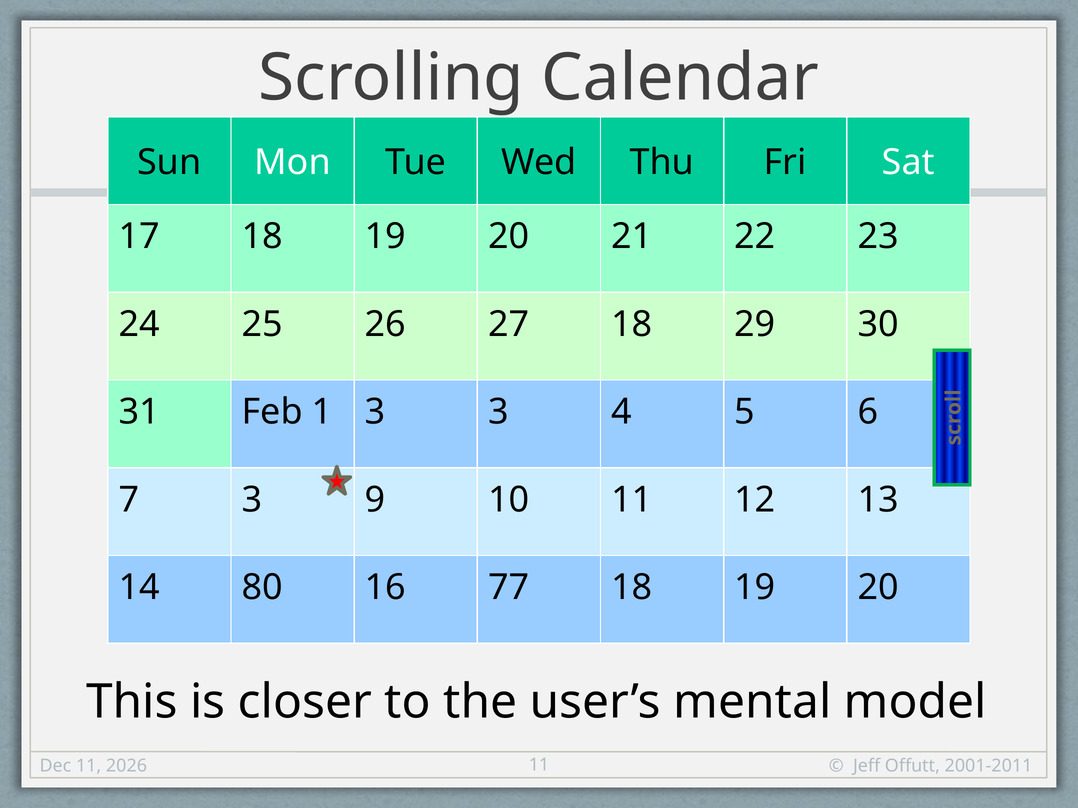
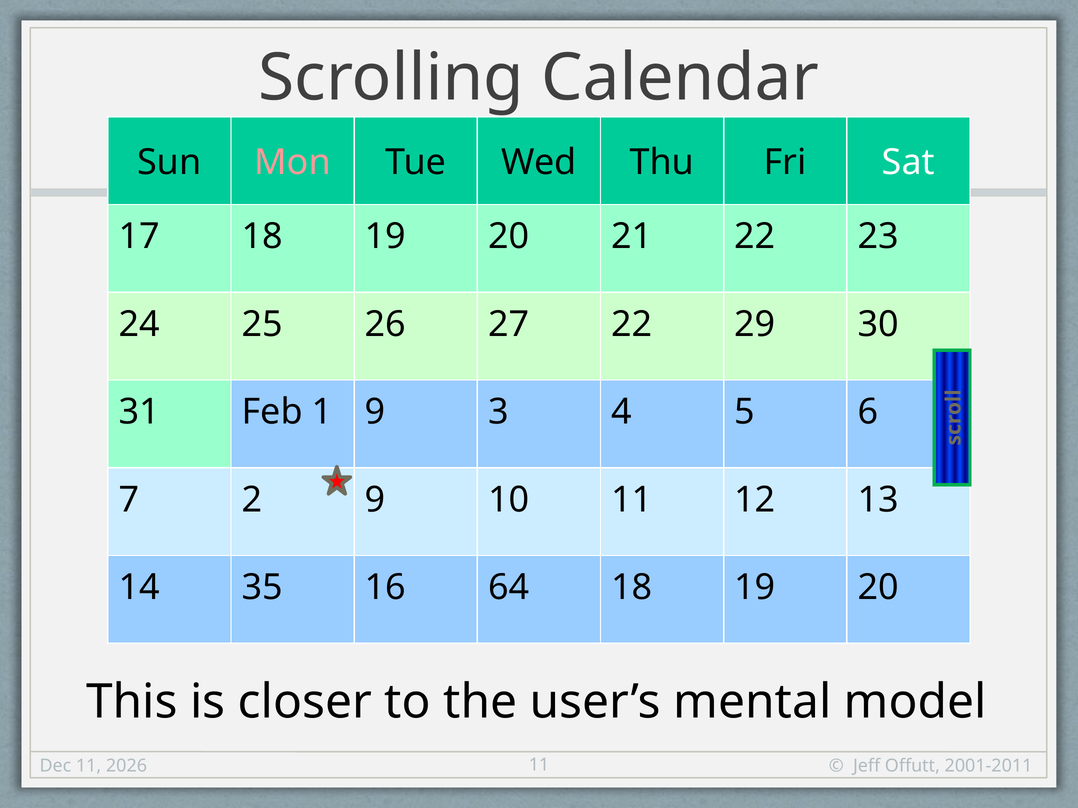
Mon colour: white -> pink (293, 163)
27 18: 18 -> 22 (632, 324)
1 3: 3 -> 9 (375, 412)
7 3: 3 -> 2 (252, 500)
80: 80 -> 35 (262, 588)
77: 77 -> 64 (509, 588)
